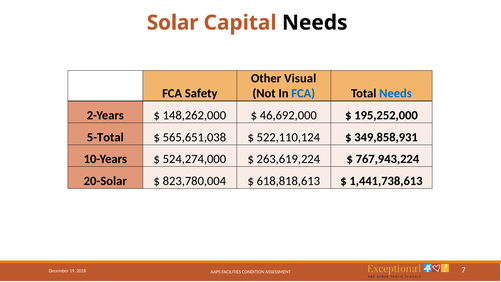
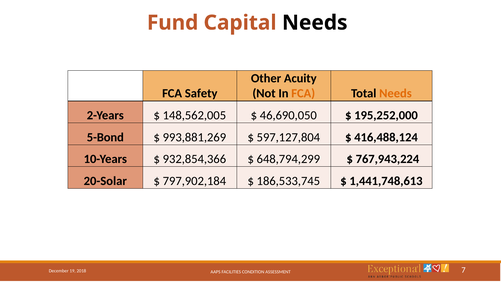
Solar: Solar -> Fund (173, 23)
Visual: Visual -> Acuity (300, 78)
FCA colour: blue -> orange (303, 93)
Needs colour: blue -> orange (395, 93)
148,262,000: 148,262,000 -> 148,562,005 (194, 115)
46,692,000: 46,692,000 -> 46,690,050 (288, 115)
5-Total: 5-Total -> 5-Bond (105, 137)
565,651,038: 565,651,038 -> 993,881,269 (194, 137)
522,110,124: 522,110,124 -> 597,127,804 (288, 137)
349,858,931: 349,858,931 -> 416,488,124 (386, 137)
524,274,000: 524,274,000 -> 932,854,366 (194, 159)
263,619,224: 263,619,224 -> 648,794,299 (288, 159)
823,780,004: 823,780,004 -> 797,902,184 (194, 181)
618,818,613: 618,818,613 -> 186,533,745 (288, 181)
1,441,738,613: 1,441,738,613 -> 1,441,748,613 (386, 181)
